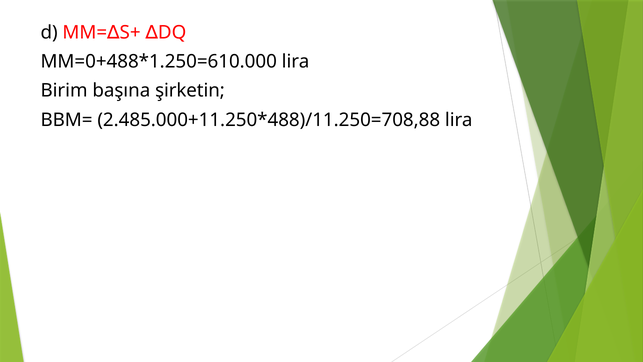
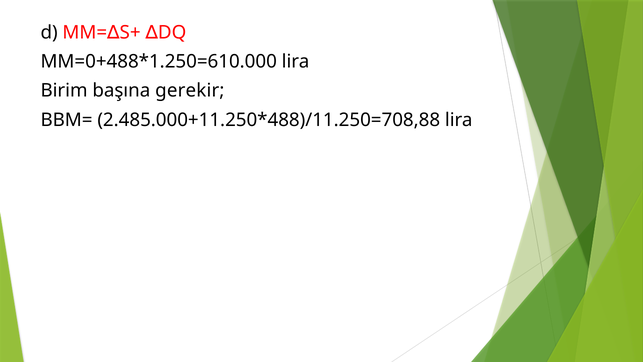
şirketin: şirketin -> gerekir (190, 91)
